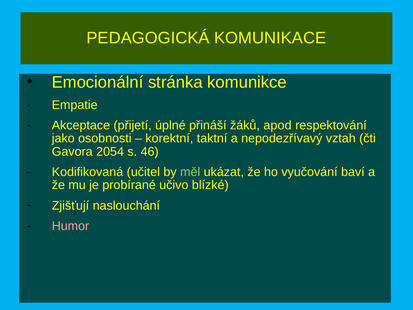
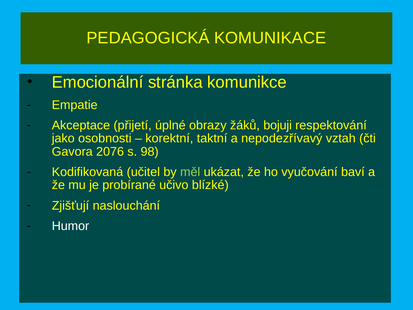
přináší: přináší -> obrazy (208, 125)
apod: apod -> bojuji (278, 125)
2054: 2054 -> 2076 (110, 151)
46: 46 -> 98 (150, 151)
Humor colour: pink -> white (70, 226)
